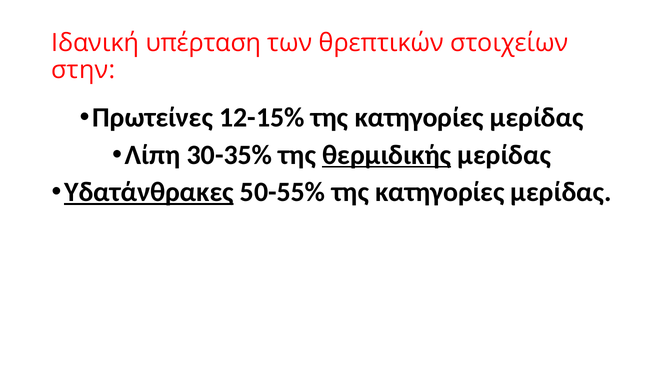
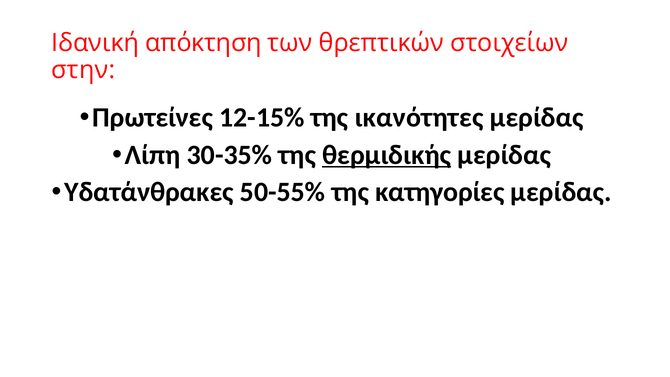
υπέρταση: υπέρταση -> απόκτηση (203, 43)
12-15% της κατηγορίες: κατηγορίες -> ικανότητες (419, 118)
Υδατάνθρακες underline: present -> none (149, 192)
